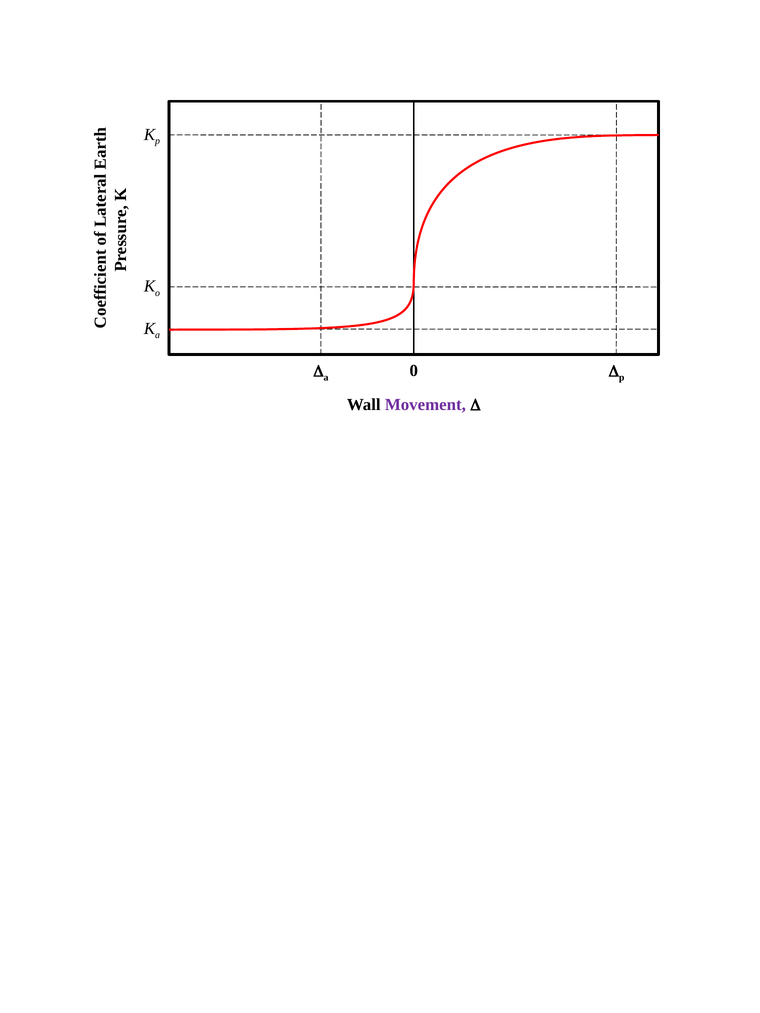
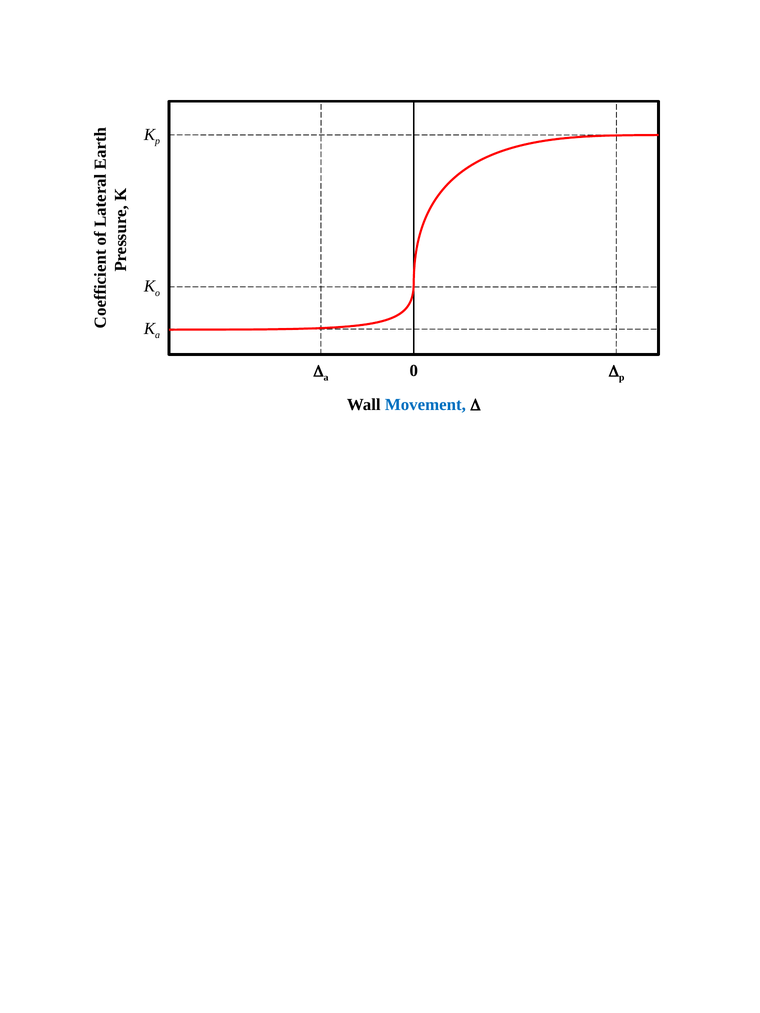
Movement colour: purple -> blue (425, 405)
